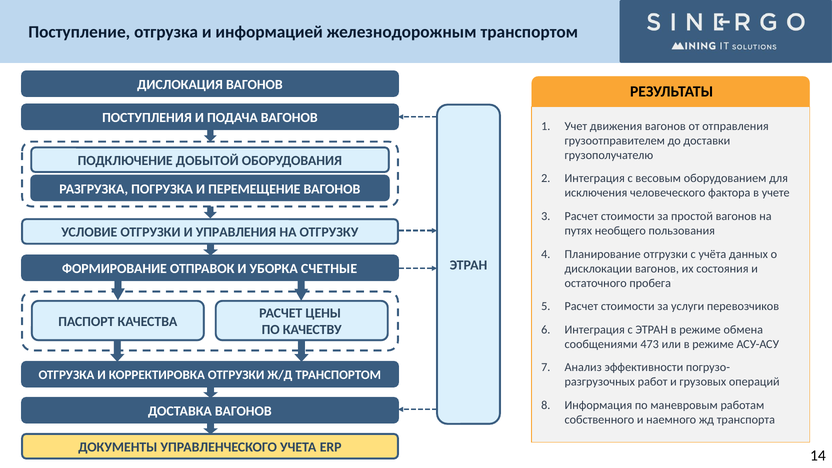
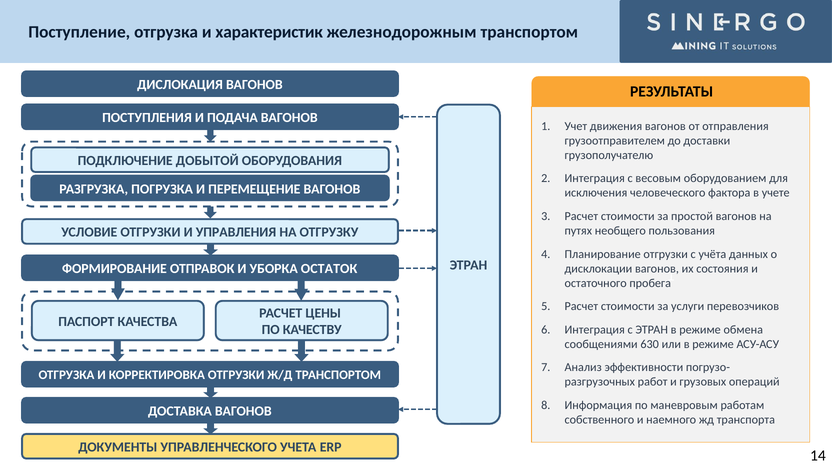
информацией: информацией -> характеристик (269, 32)
СЧЕТНЫЕ: СЧЕТНЫЕ -> ОСТАТОК (329, 269)
473: 473 -> 630 (650, 344)
